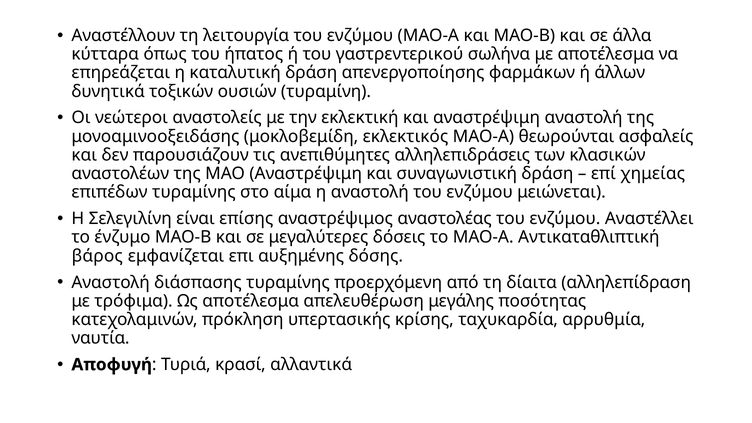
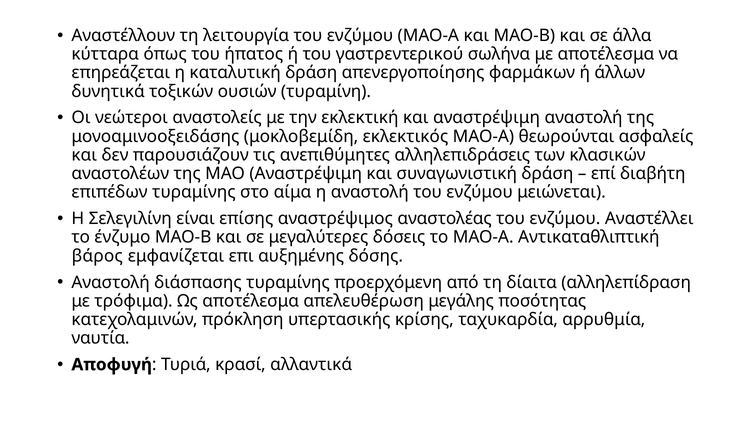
χημείας: χημείας -> διαβήτη (653, 174)
